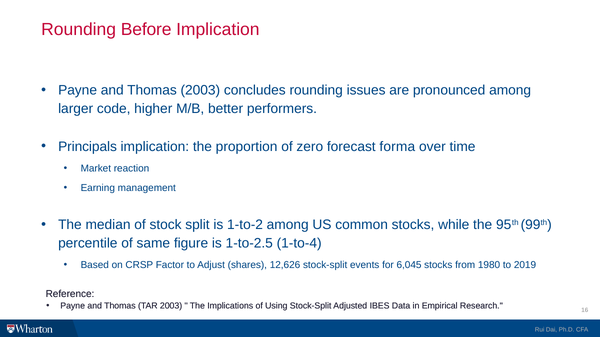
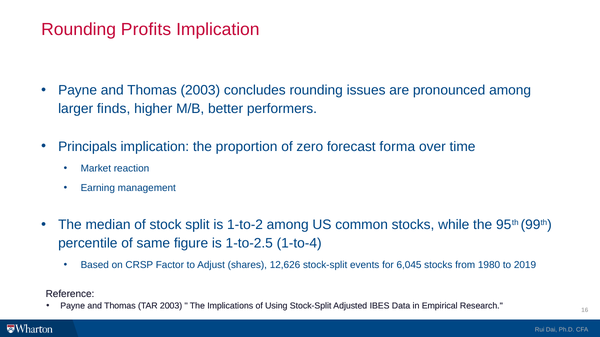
Before: Before -> Profits (146, 30)
code: code -> finds (114, 109)
